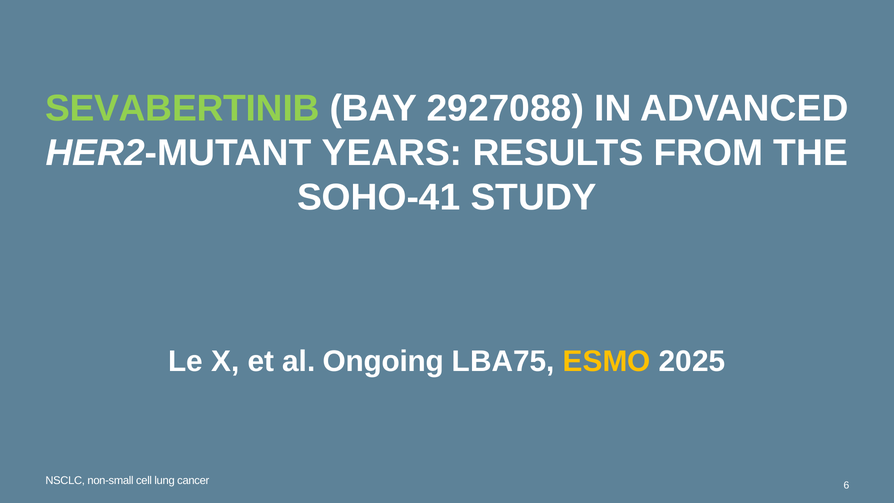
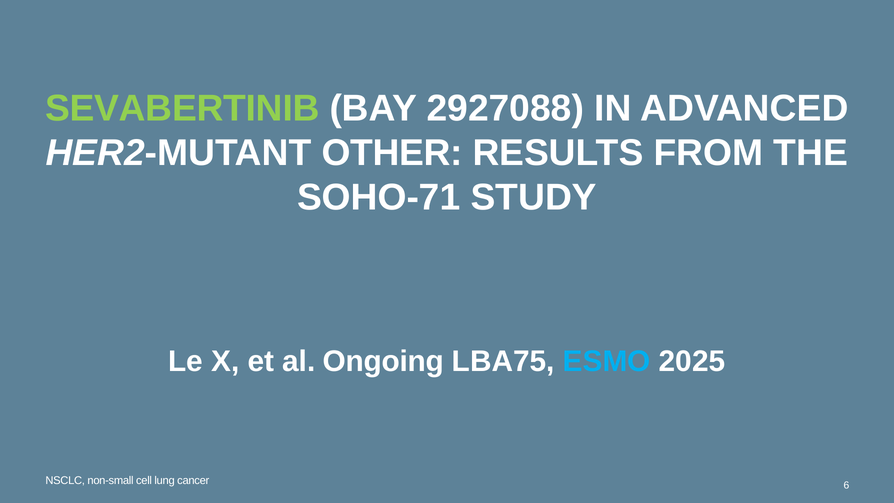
YEARS: YEARS -> OTHER (392, 153)
SOHO-41: SOHO-41 -> SOHO-71 (379, 198)
ESMO colour: yellow -> light blue (607, 361)
